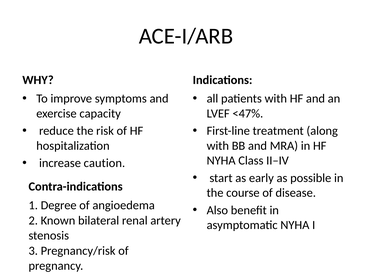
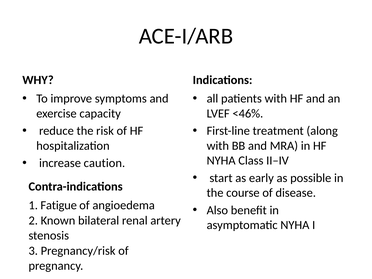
<47%: <47% -> <46% (248, 114)
Degree: Degree -> Fatigue (59, 205)
